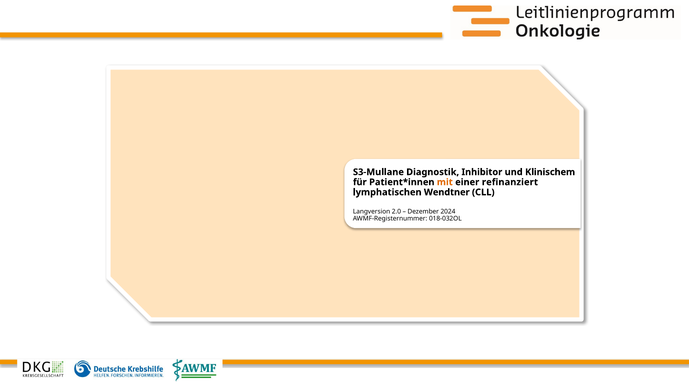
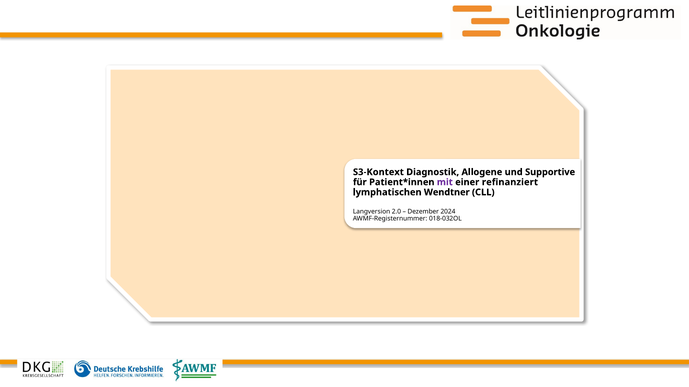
S3-Mullane: S3-Mullane -> S3-Kontext (378, 172)
Inhibitor: Inhibitor -> Allogene (482, 172)
Klinischem: Klinischem -> Supportive (550, 172)
mit colour: orange -> purple (445, 182)
